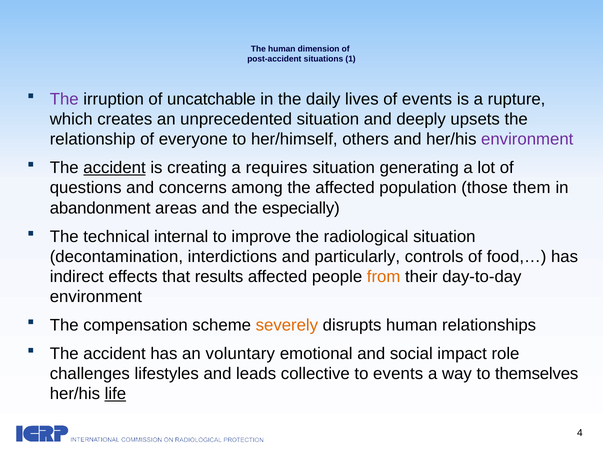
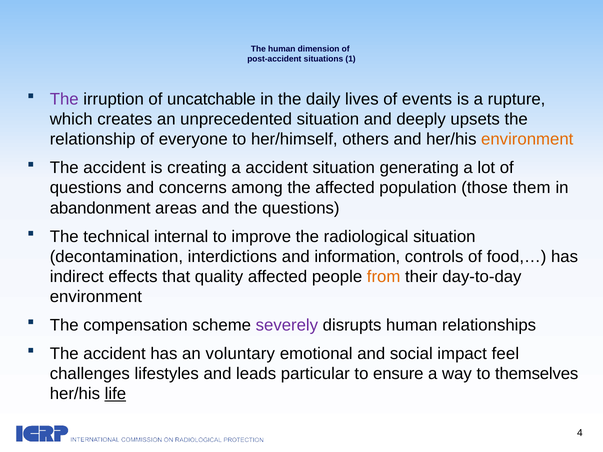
environment colour: purple -> orange (527, 139)
accident underline: present -> none (115, 168)
a requires: requires -> accident (277, 168)
the especially: especially -> questions (301, 208)
particularly: particularly -> information (357, 257)
results: results -> quality (219, 277)
severely colour: orange -> purple (287, 325)
role: role -> feel (505, 354)
collective: collective -> particular (315, 374)
to events: events -> ensure (398, 374)
